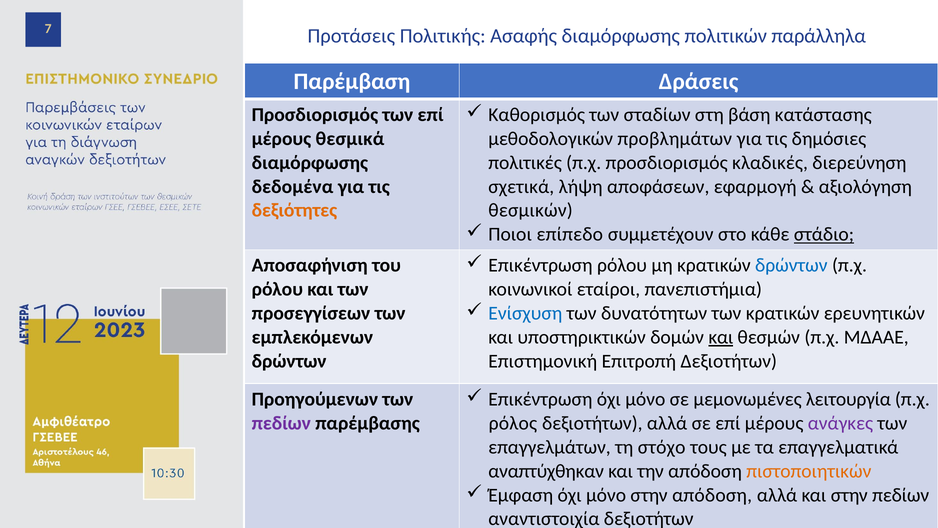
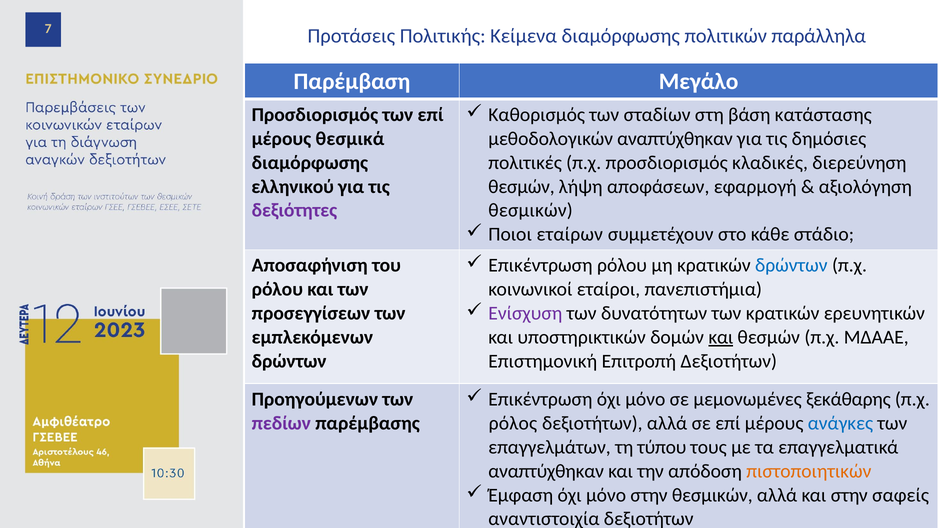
Ασαφής: Ασαφής -> Κείμενα (524, 36)
Δράσεις: Δράσεις -> Μεγάλο (699, 81)
μεθοδολογικών προβλημάτων: προβλημάτων -> αναπτύχθηκαν (675, 139)
δεδομένα: δεδομένα -> ελληνικού (293, 186)
σχετικά: σχετικά -> θεσμών (521, 186)
δεξιότητες colour: orange -> purple (294, 210)
επίπεδο: επίπεδο -> εταίρων (570, 234)
στάδιο underline: present -> none (824, 234)
Ενίσχυση colour: blue -> purple (525, 313)
λειτουργία: λειτουργία -> ξεκάθαρης (848, 399)
ανάγκες colour: purple -> blue (840, 423)
στόχο: στόχο -> τύπου (662, 447)
στην απόδοση: απόδοση -> θεσμικών (712, 495)
στην πεδίων: πεδίων -> σαφείς (901, 495)
